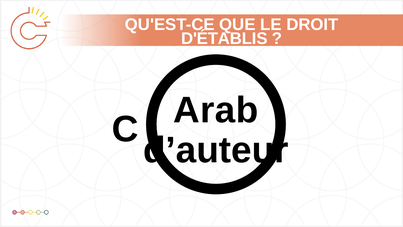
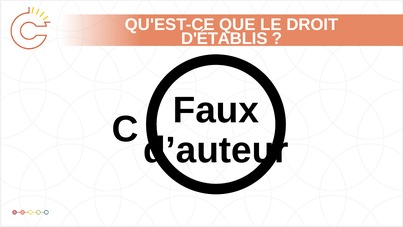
Arab: Arab -> Faux (216, 110)
